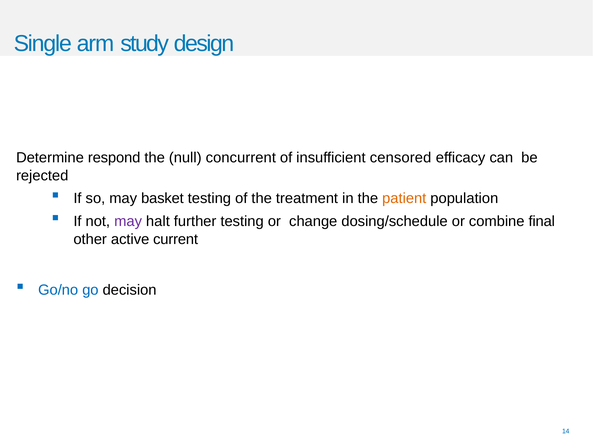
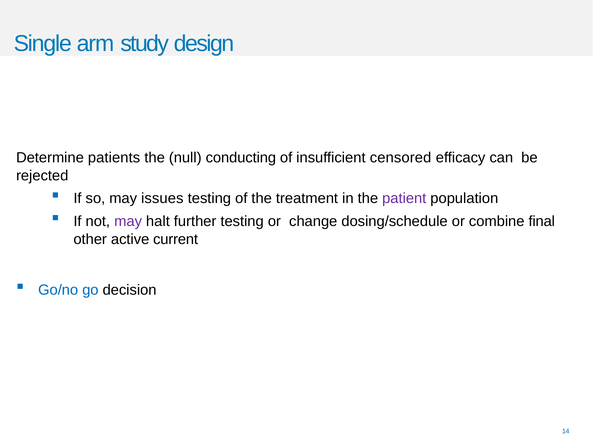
respond: respond -> patients (114, 158)
concurrent: concurrent -> conducting (241, 158)
basket: basket -> issues (162, 198)
patient colour: orange -> purple (404, 198)
